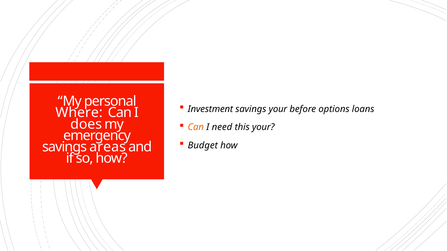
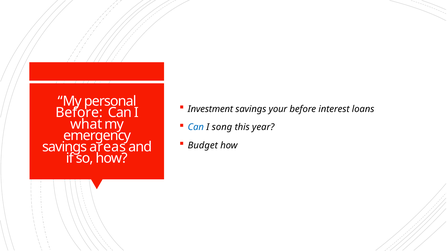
options: options -> interest (334, 109)
Where: Where -> Before (79, 113)
does: does -> what (86, 124)
Can colour: orange -> blue (196, 127)
need: need -> song (222, 127)
this your: your -> year (263, 127)
